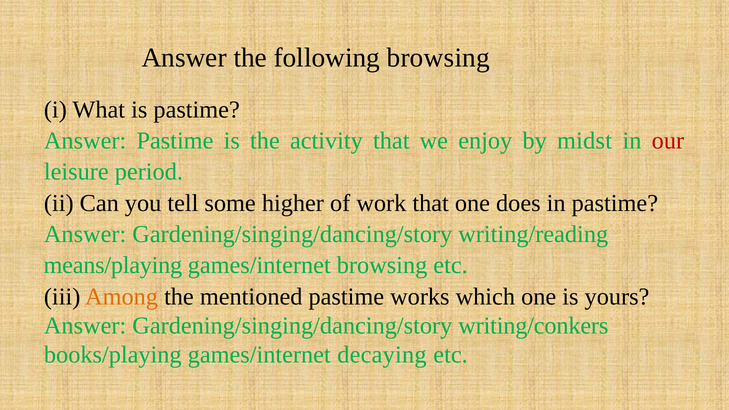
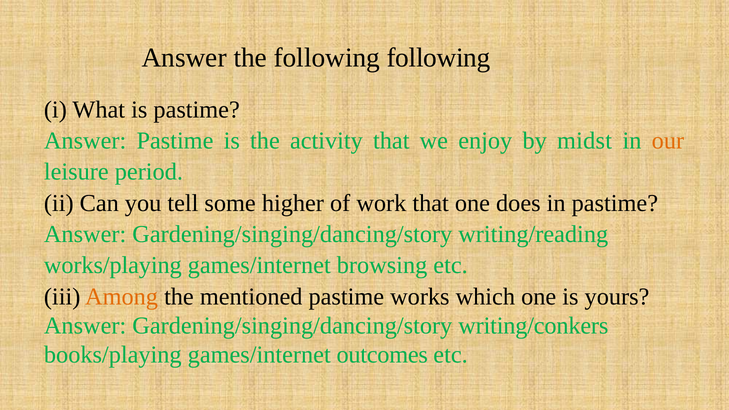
following browsing: browsing -> following (439, 58)
our colour: red -> orange (668, 141)
means/playing: means/playing -> works/playing (113, 265)
decaying: decaying -> outcomes (382, 355)
